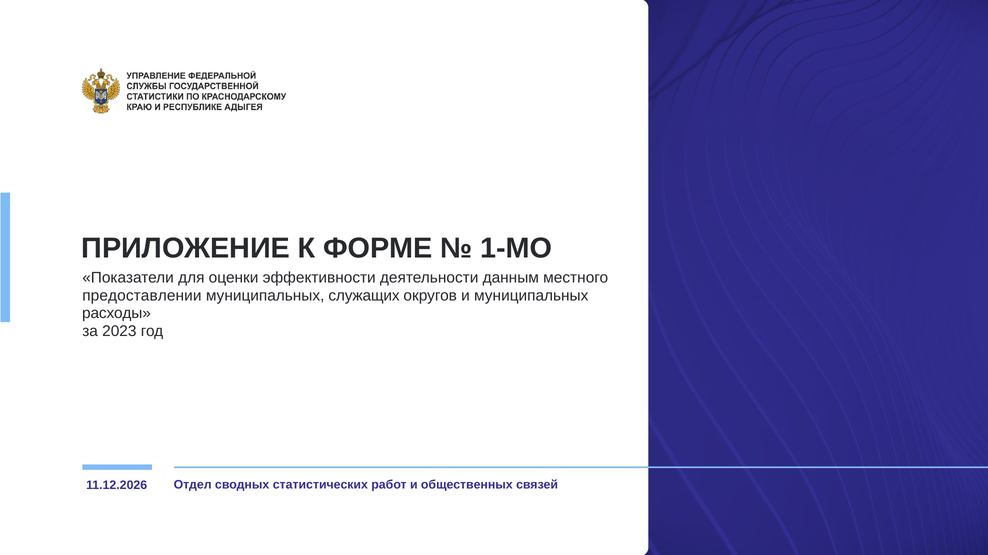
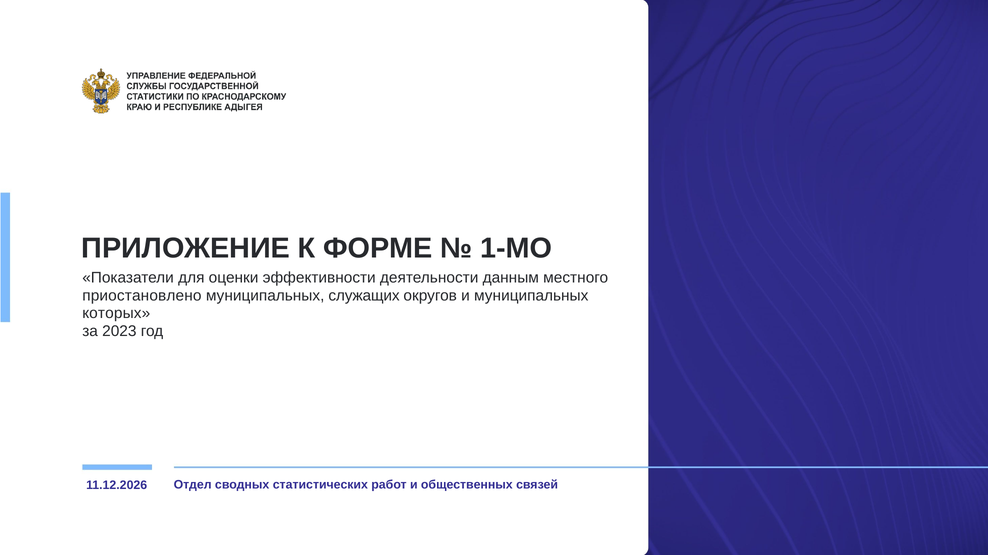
предоставлении: предоставлении -> приостановлено (142, 296)
расходы: расходы -> которых (116, 314)
